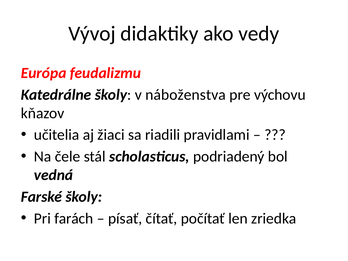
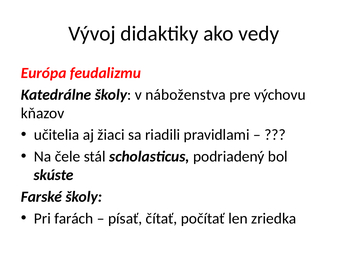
vedná: vedná -> skúste (54, 175)
